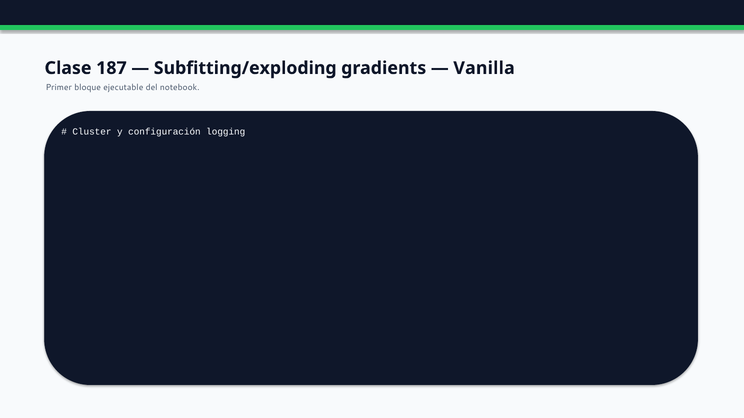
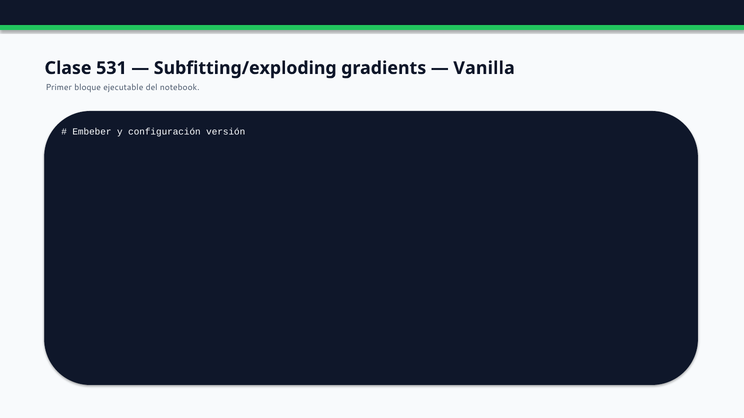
187: 187 -> 531 (111, 68)
Cluster: Cluster -> Embeber (92, 132)
logging: logging -> versión (226, 132)
